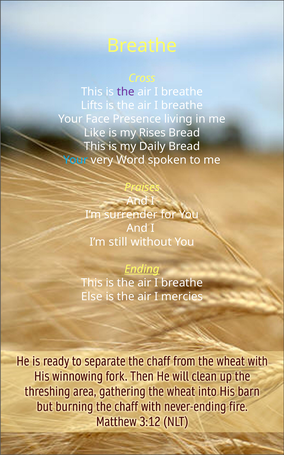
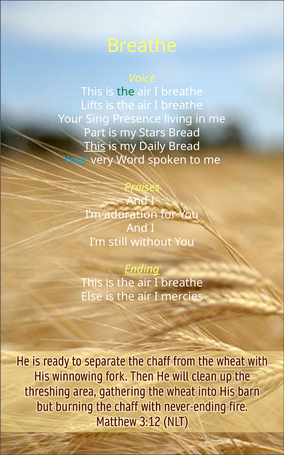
Cross: Cross -> Voice (142, 78)
the colour: purple -> green (126, 92)
Face: Face -> Sing (98, 119)
Like: Like -> Part (95, 132)
Rises: Rises -> Stars (152, 132)
This underline: none -> present (95, 146)
surrender: surrender -> adoration (131, 214)
